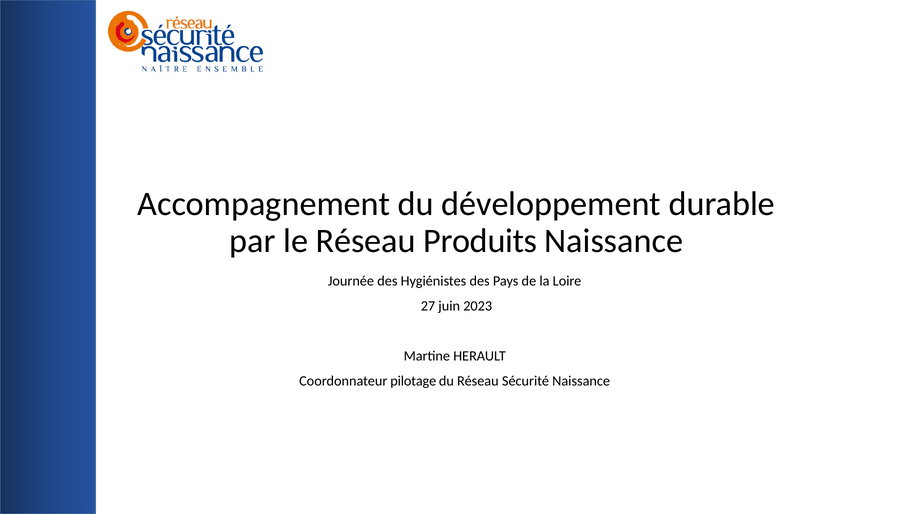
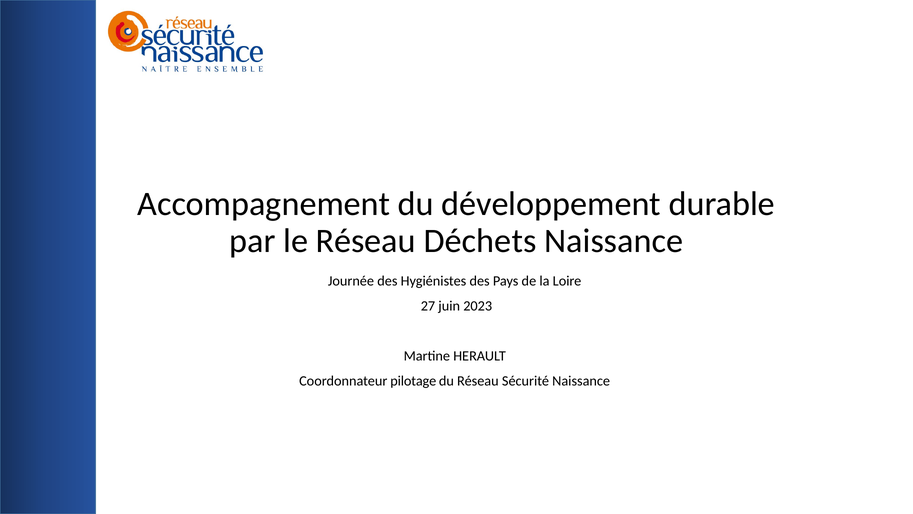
Produits: Produits -> Déchets (480, 241)
